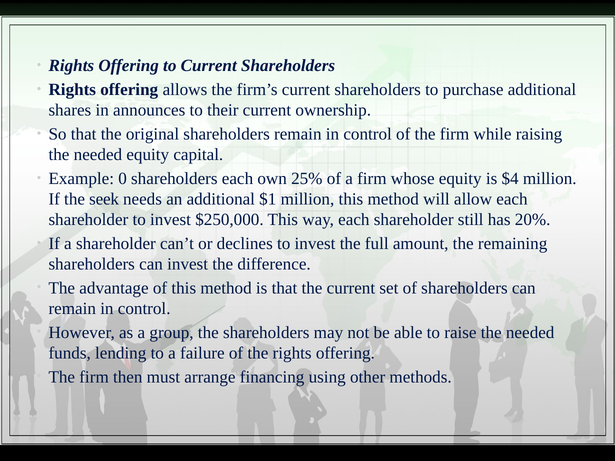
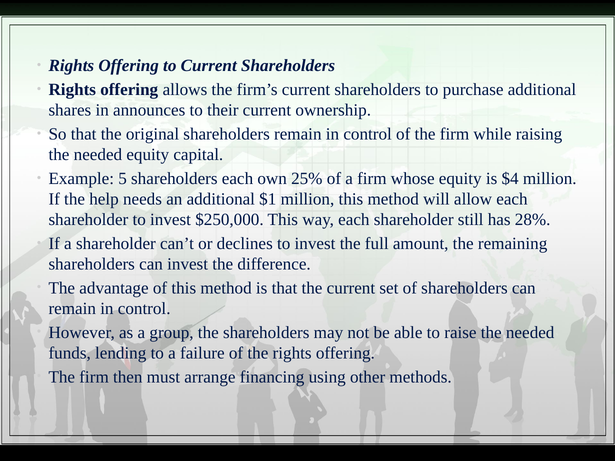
0: 0 -> 5 (123, 179)
seek: seek -> help (104, 199)
20%: 20% -> 28% (533, 220)
